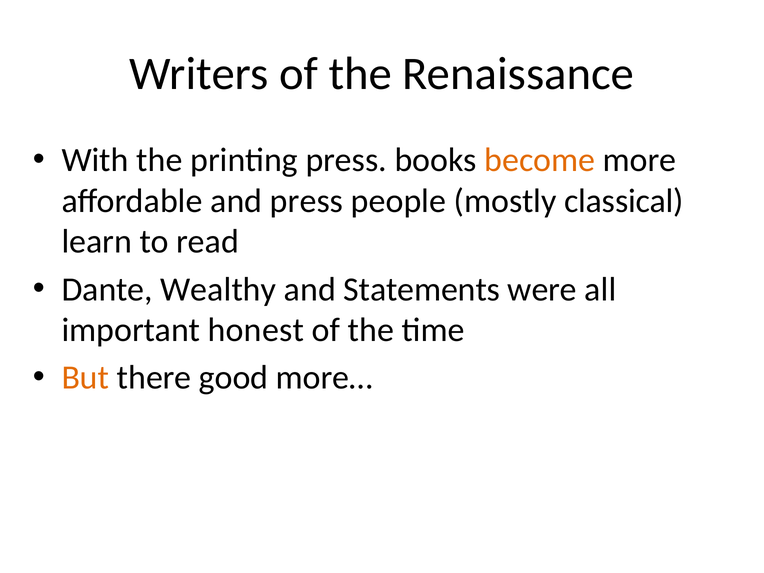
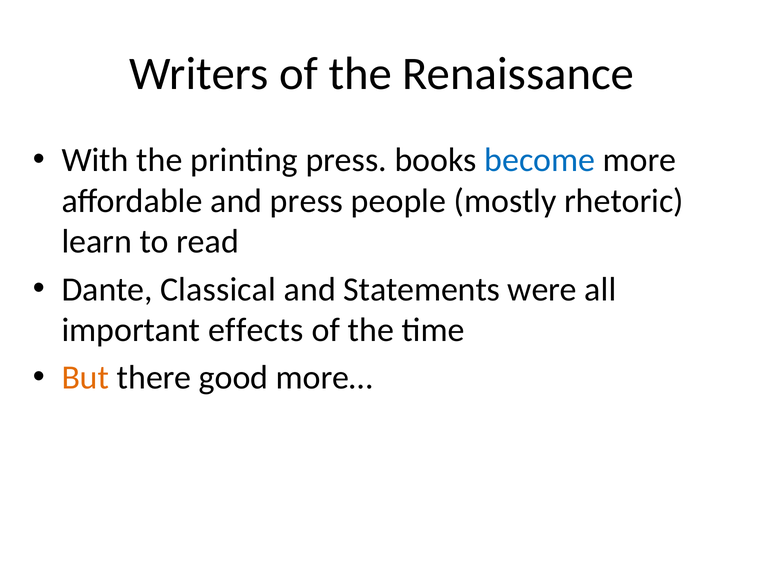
become colour: orange -> blue (540, 160)
classical: classical -> rhetoric (624, 201)
Wealthy: Wealthy -> Classical (218, 289)
honest: honest -> effects (256, 330)
